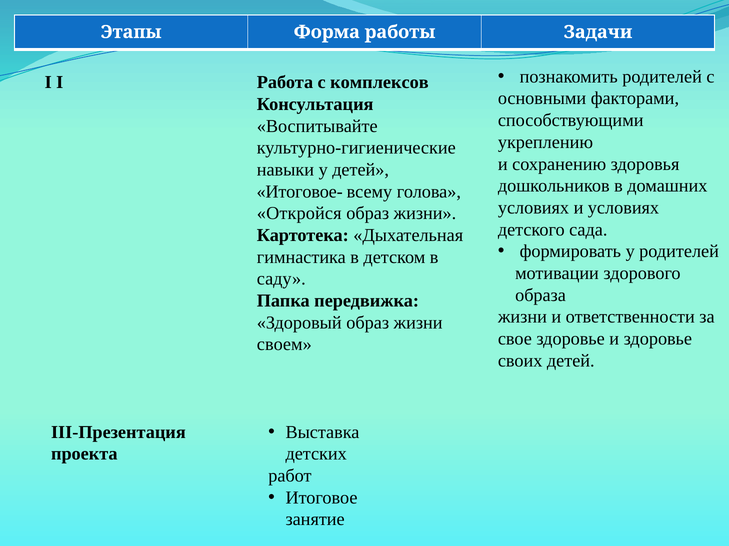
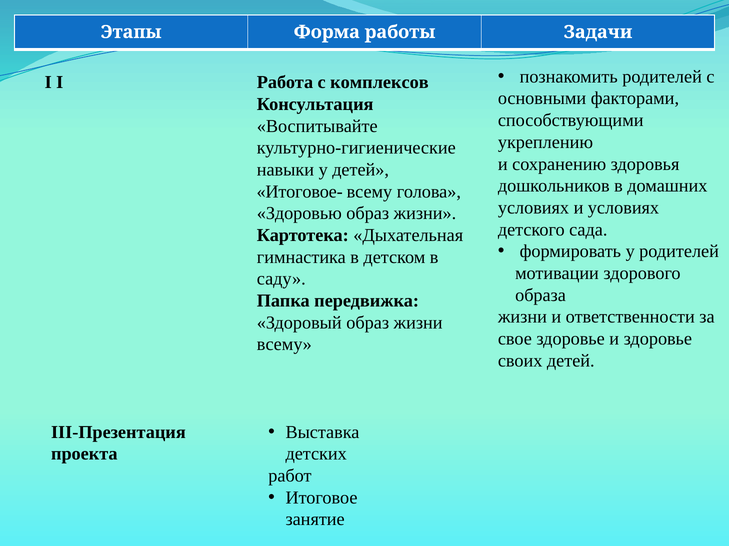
Откройся: Откройся -> Здоровью (299, 214)
своем: своем -> всему (284, 345)
